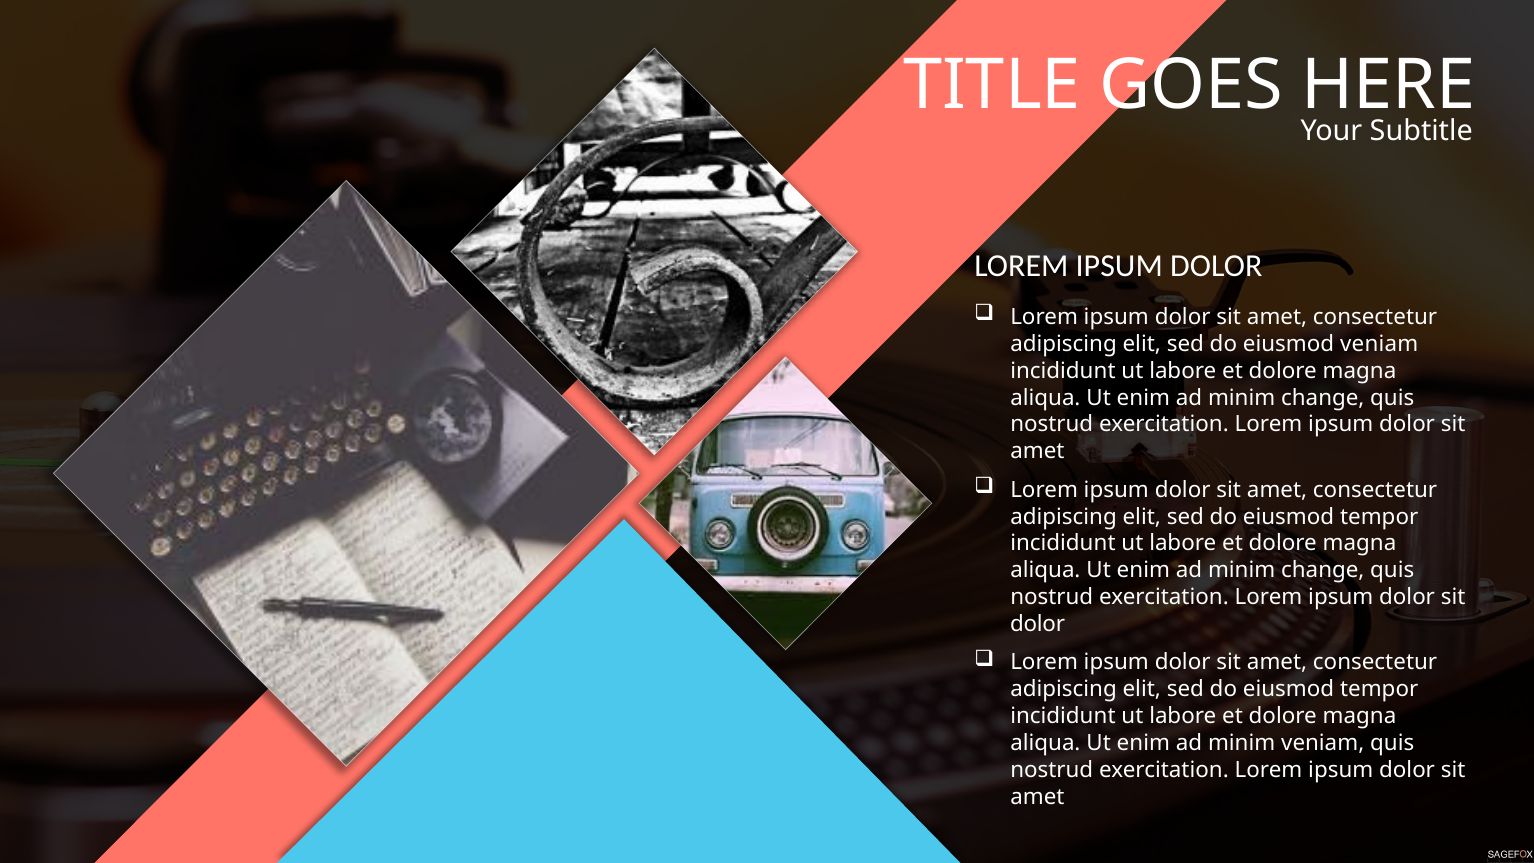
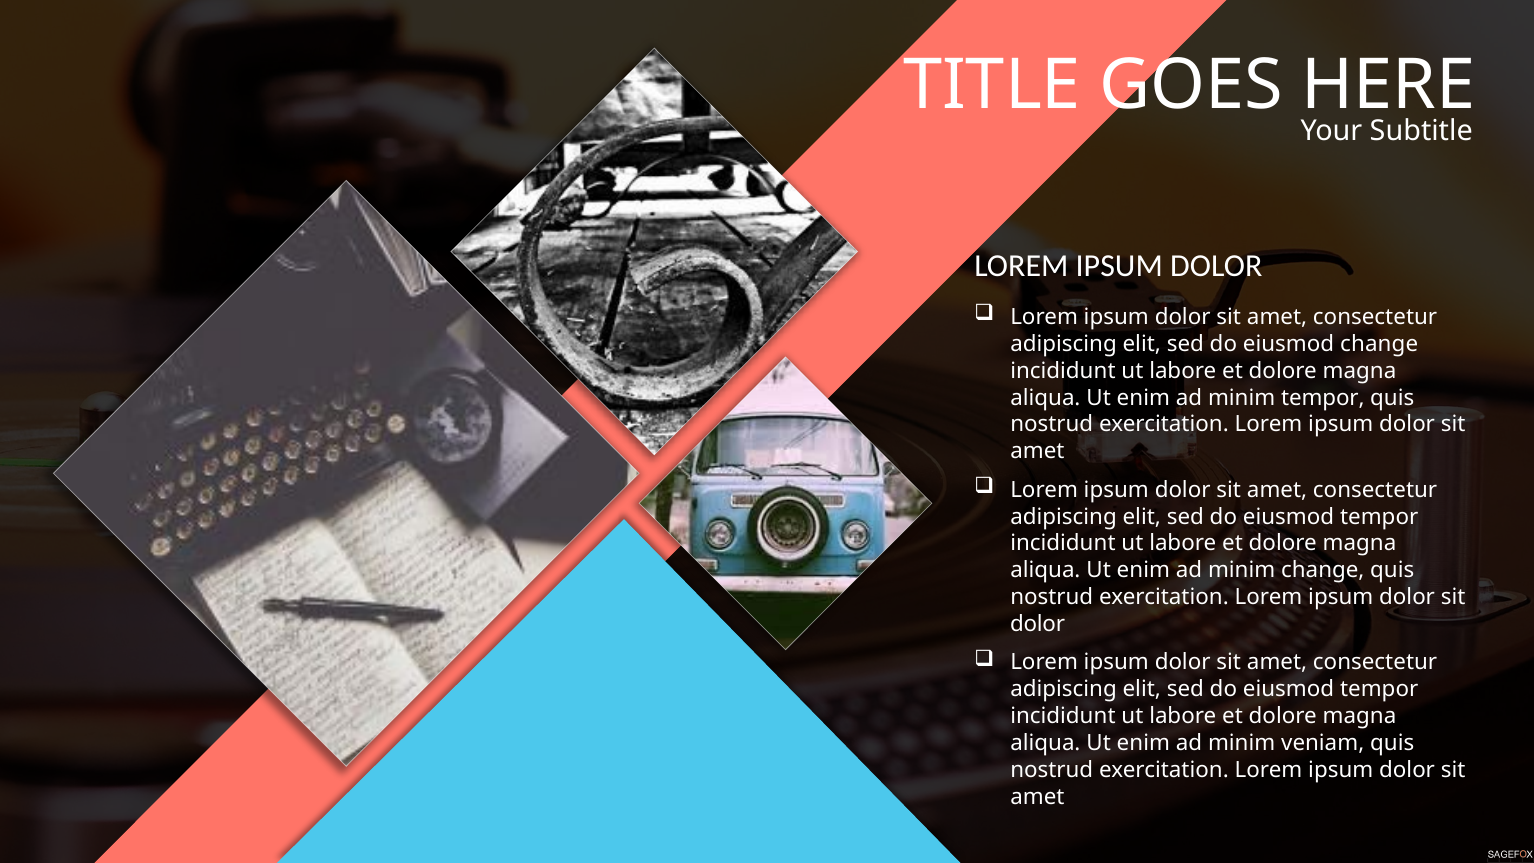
eiusmod veniam: veniam -> change (1379, 344)
change: change -> tempor (1323, 398)
